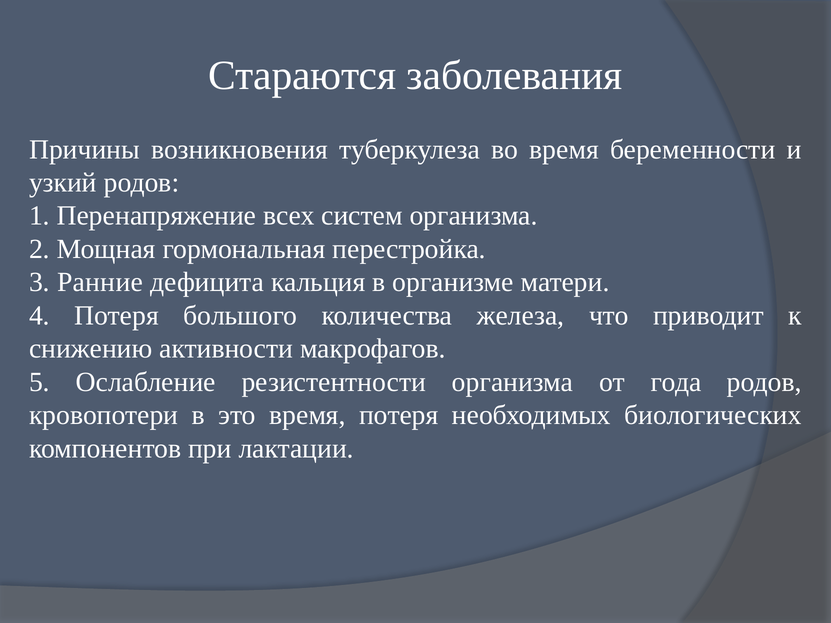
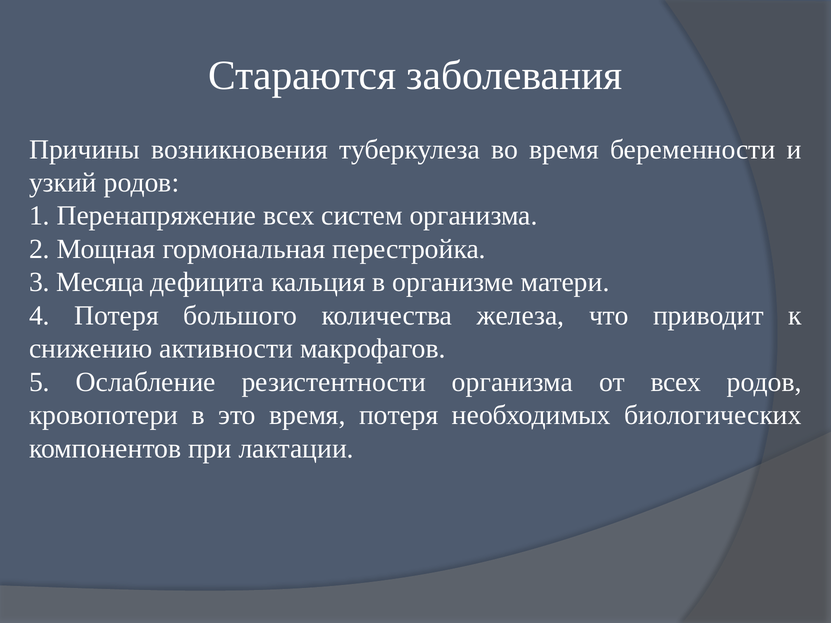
Ранние: Ранние -> Месяца (100, 282)
от года: года -> всех (676, 382)
